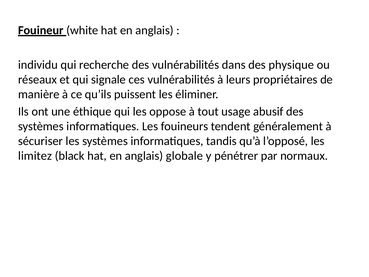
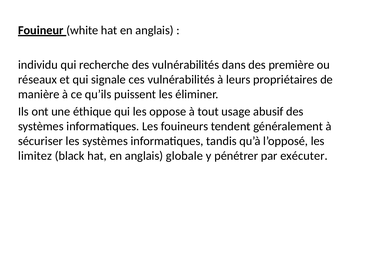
physique: physique -> première (291, 65)
normaux: normaux -> exécuter (304, 156)
